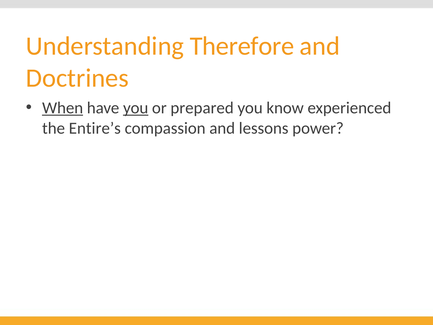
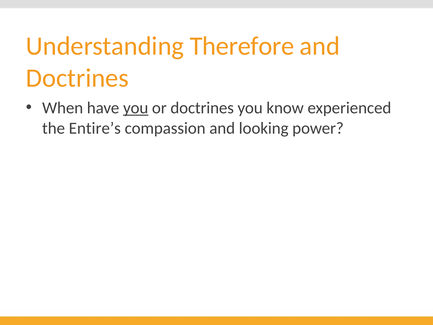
When underline: present -> none (63, 108)
or prepared: prepared -> doctrines (202, 108)
lessons: lessons -> looking (264, 128)
